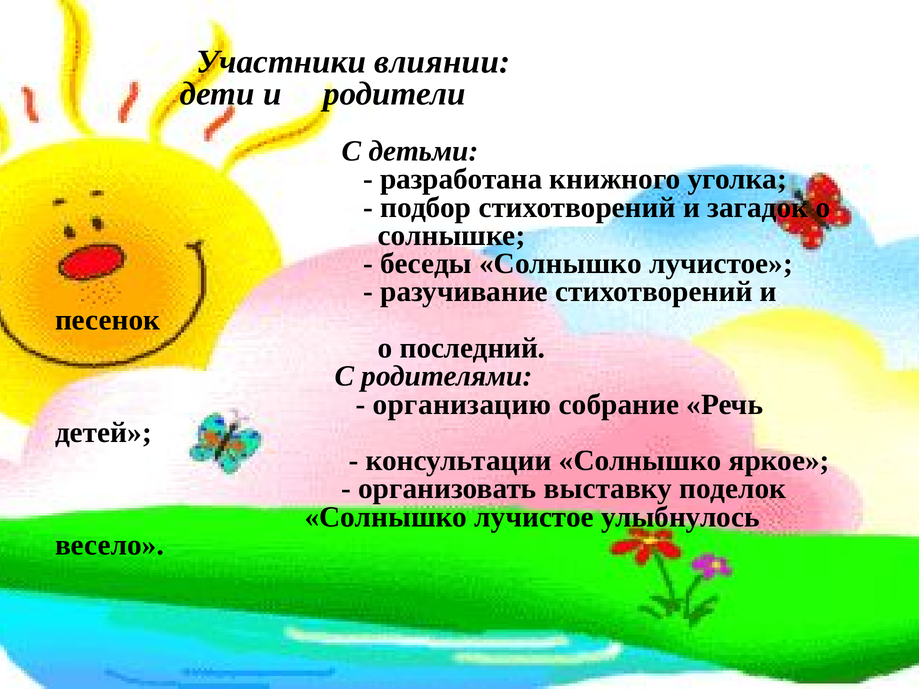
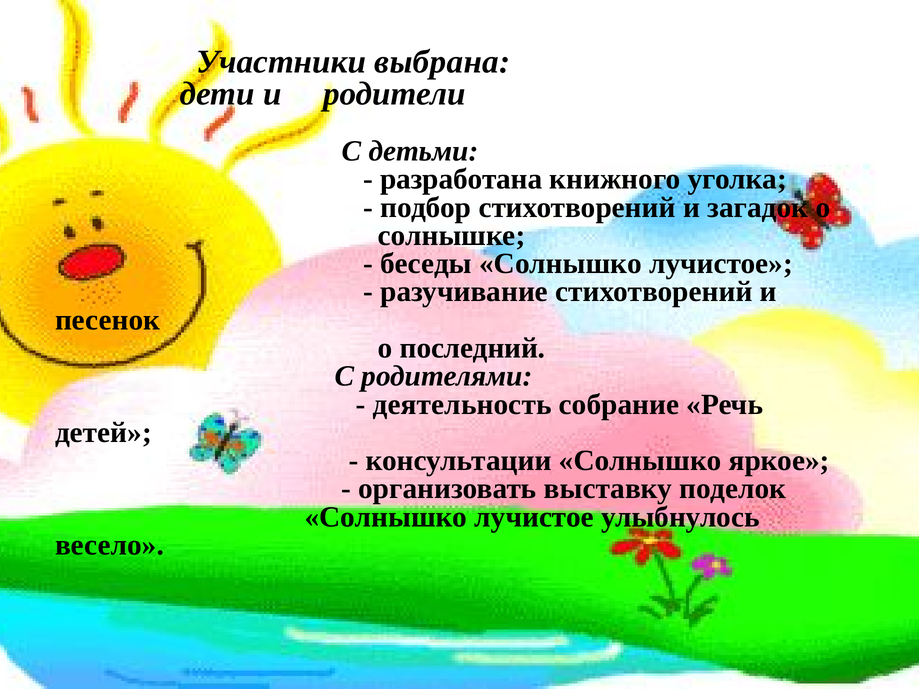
влиянии: влиянии -> выбрана (442, 62)
организацию: организацию -> деятельность (462, 405)
